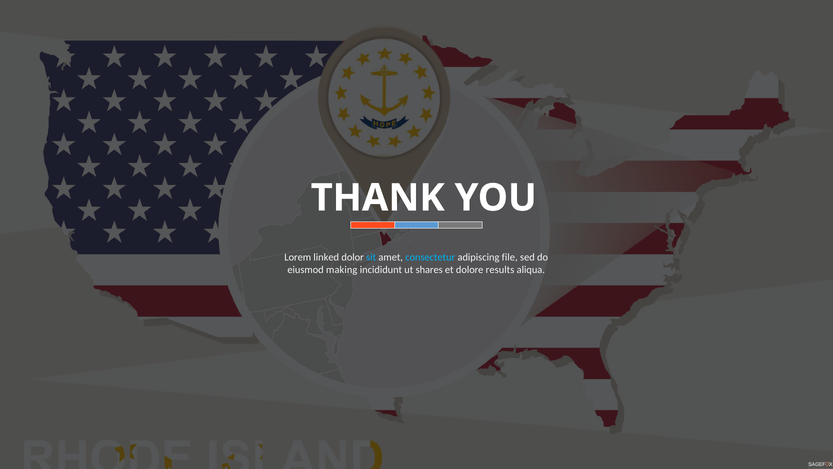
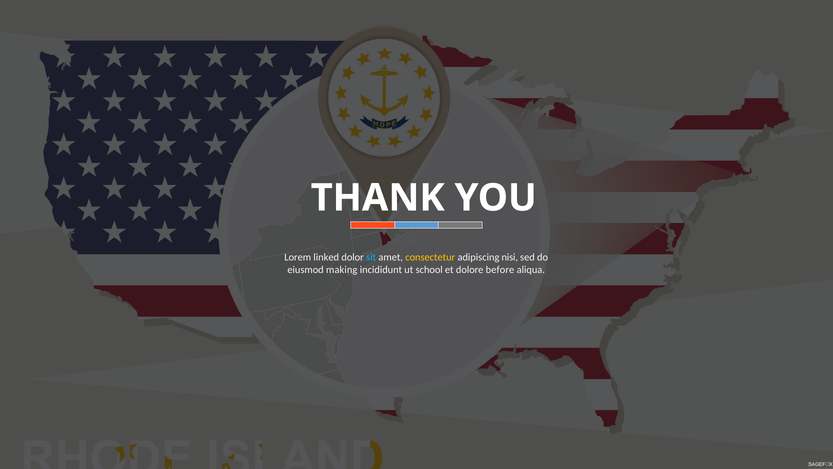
consectetur colour: light blue -> yellow (430, 257)
file: file -> nisi (510, 257)
shares: shares -> school (429, 270)
results: results -> before (500, 270)
